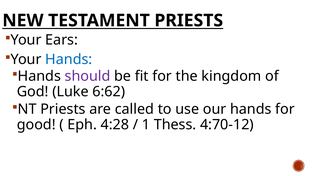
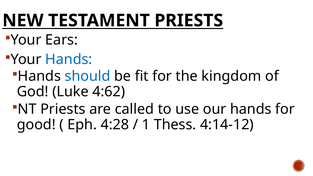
should colour: purple -> blue (88, 76)
6:62: 6:62 -> 4:62 (109, 92)
4:70-12: 4:70-12 -> 4:14-12 (227, 125)
